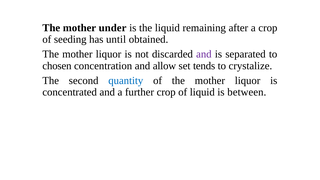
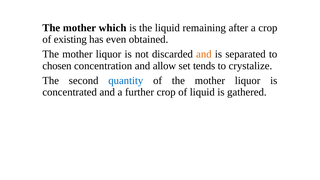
under: under -> which (113, 28)
seeding: seeding -> existing (70, 39)
until: until -> even (116, 39)
and colour: purple -> orange (204, 54)
between: between -> gathered (247, 92)
